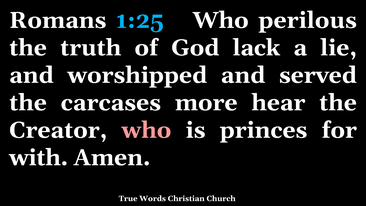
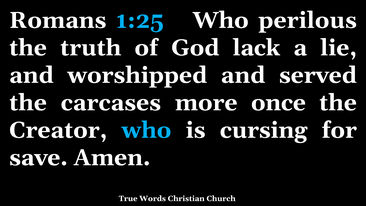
hear: hear -> once (278, 103)
who colour: pink -> light blue (146, 130)
princes: princes -> cursing (264, 130)
with: with -> save (38, 158)
